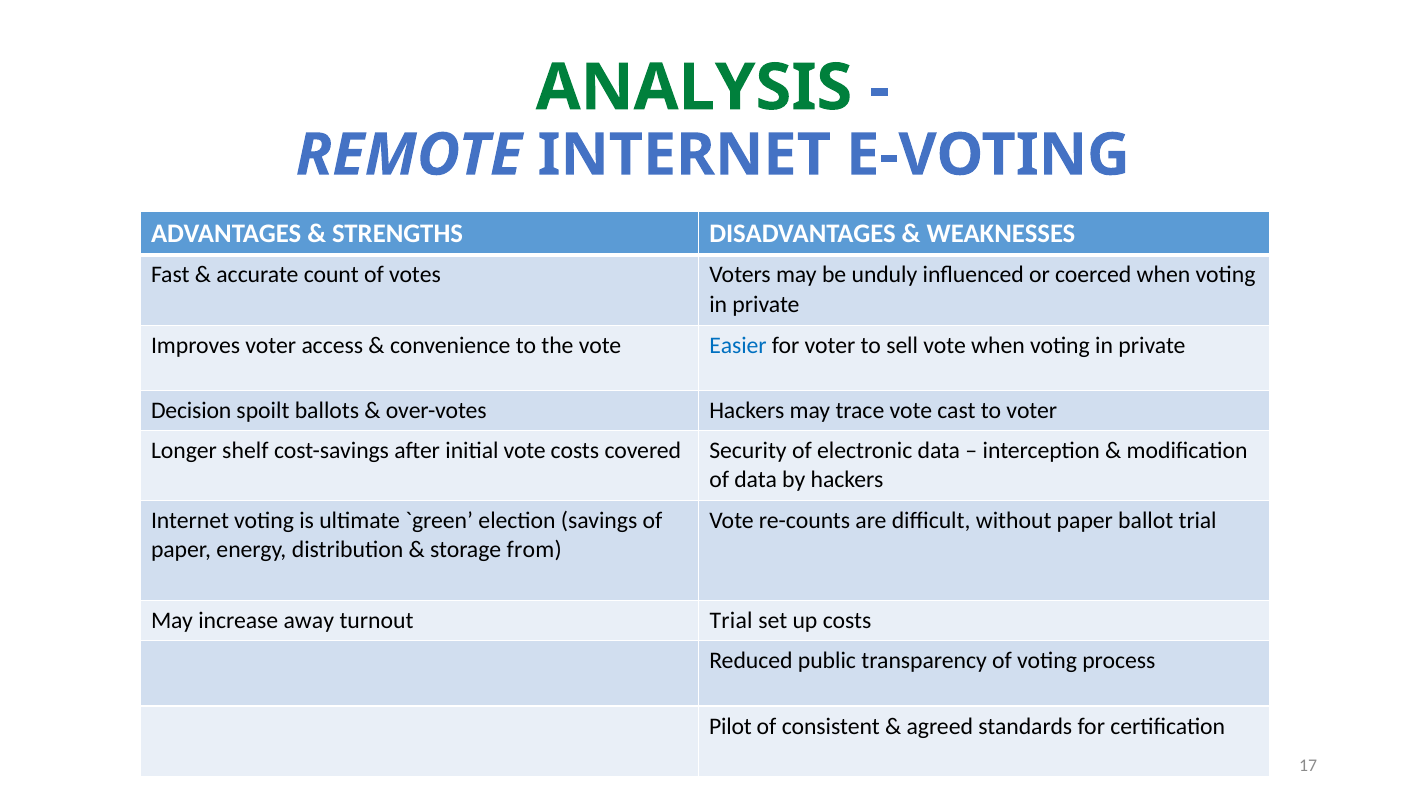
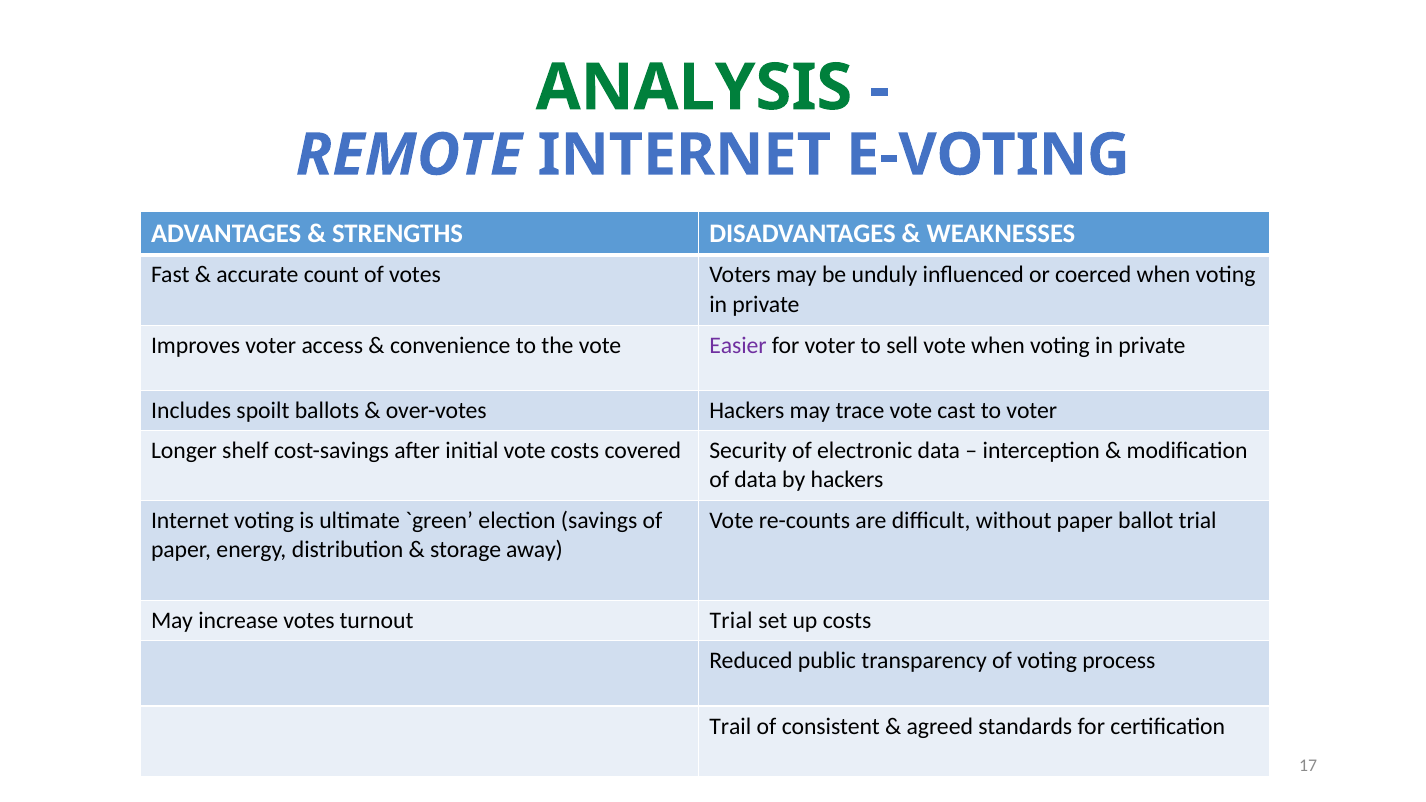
Easier colour: blue -> purple (738, 345)
Decision: Decision -> Includes (191, 411)
from: from -> away (534, 550)
increase away: away -> votes (309, 621)
Pilot: Pilot -> Trail (730, 726)
